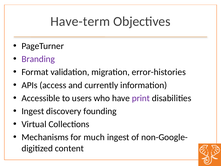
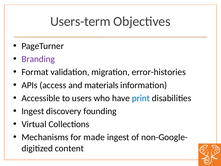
Have-term: Have-term -> Users-term (80, 21)
currently: currently -> materials (101, 85)
print colour: purple -> blue (141, 98)
much: much -> made (94, 137)
